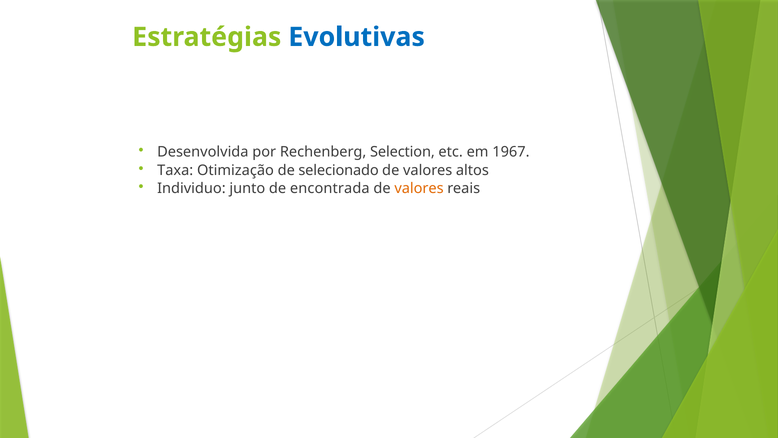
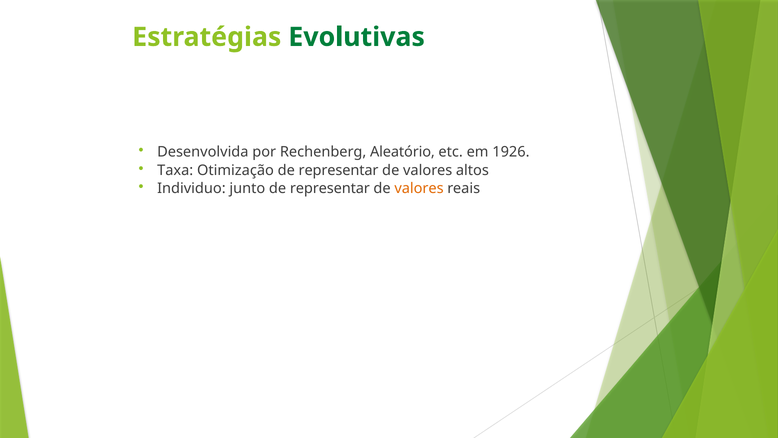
Evolutivas colour: blue -> green (357, 37)
Selection: Selection -> Aleatório (402, 152)
1967: 1967 -> 1926 (511, 152)
Otimização de selecionado: selecionado -> representar (339, 170)
encontrada: encontrada -> representar (330, 188)
